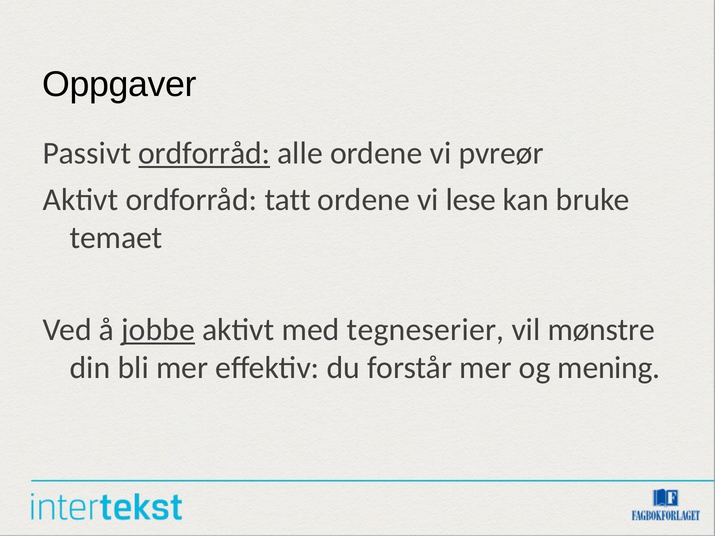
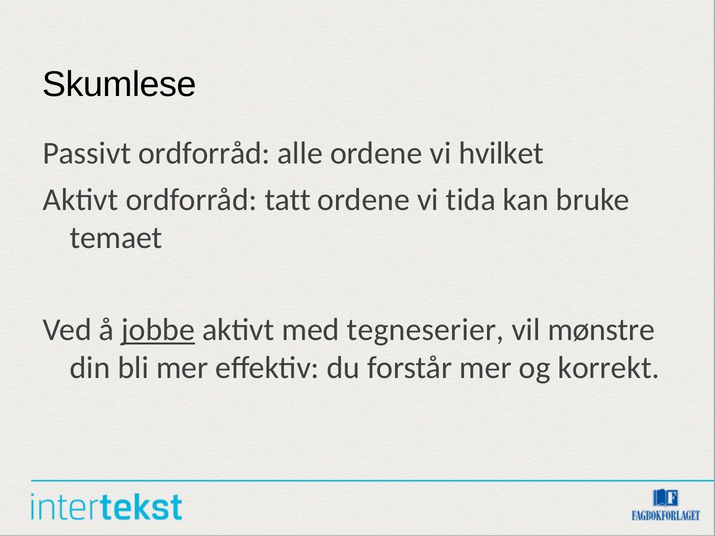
Oppgaver: Oppgaver -> Skumlese (119, 85)
ordforråd underline: present -> none (204, 154)
pvreør: pvreør -> hvilket (501, 154)
lese: lese -> tida (471, 200)
mening: mening -> korrekt (609, 368)
